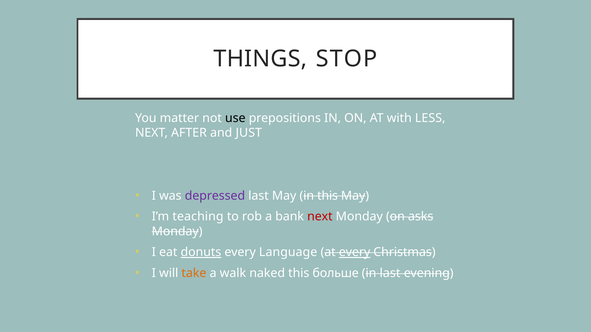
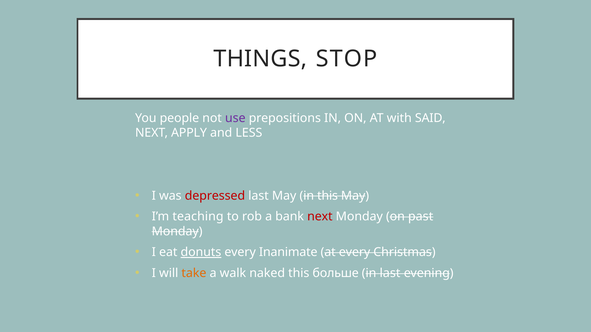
matter: matter -> people (179, 118)
use colour: black -> purple (235, 118)
LESS: LESS -> SAID (430, 118)
AFTER: AFTER -> APPLY (189, 133)
JUST: JUST -> LESS (249, 133)
depressed colour: purple -> red (215, 196)
asks: asks -> past (421, 217)
Language: Language -> Inanimate (288, 253)
every underline: present -> none (355, 253)
